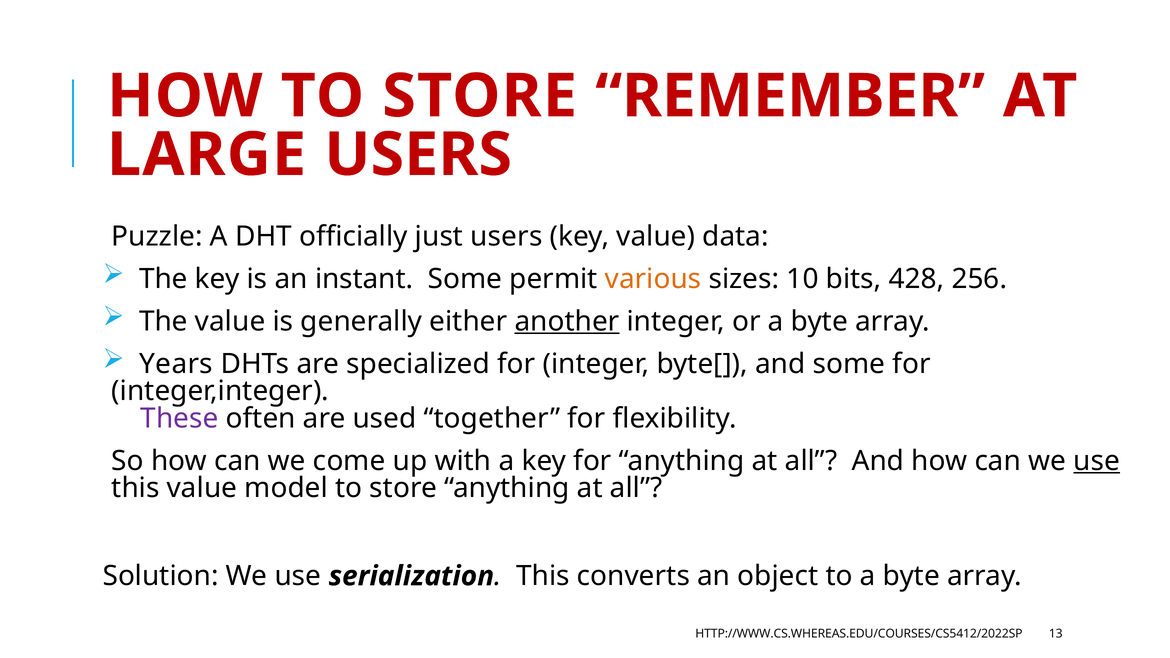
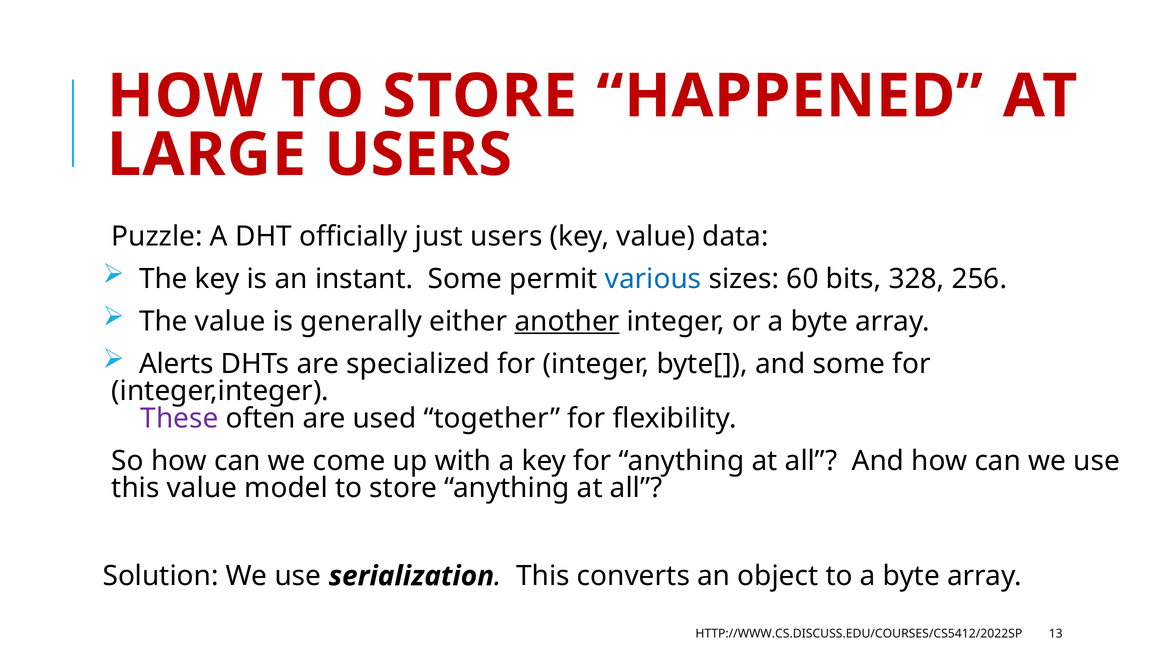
REMEMBER: REMEMBER -> HAPPENED (790, 96)
various colour: orange -> blue (653, 279)
10: 10 -> 60 (803, 279)
428: 428 -> 328 (916, 279)
Years: Years -> Alerts (176, 364)
use underline: present -> none (1097, 461)
HTTP://WWW.CS.WHEREAS.EDU/COURSES/CS5412/2022SP: HTTP://WWW.CS.WHEREAS.EDU/COURSES/CS5412/2022SP -> HTTP://WWW.CS.DISCUSS.EDU/COURSES/CS5412/2022SP (859, 634)
